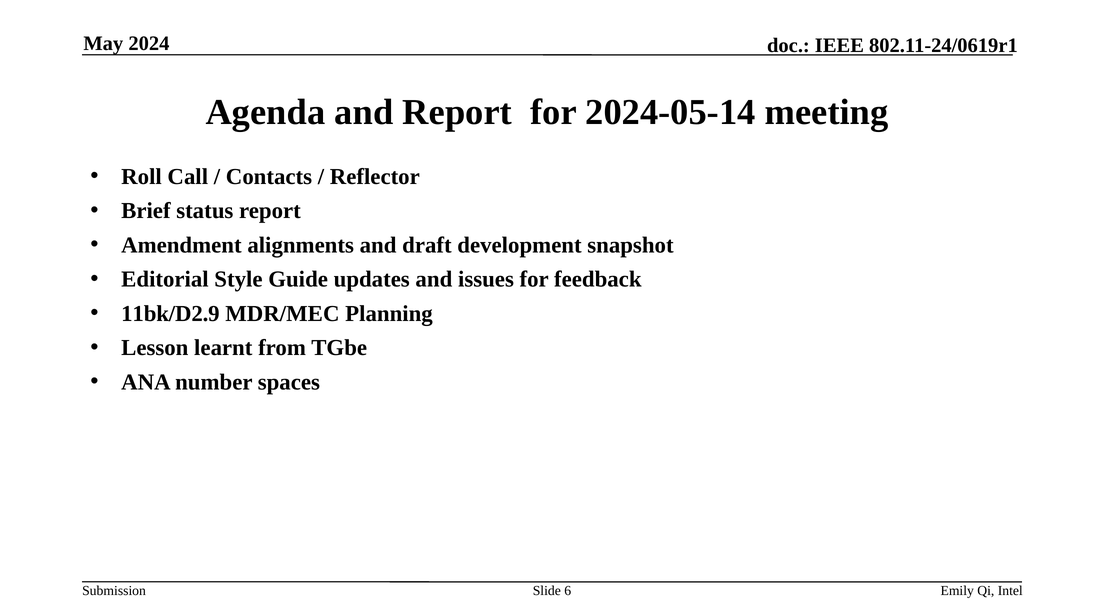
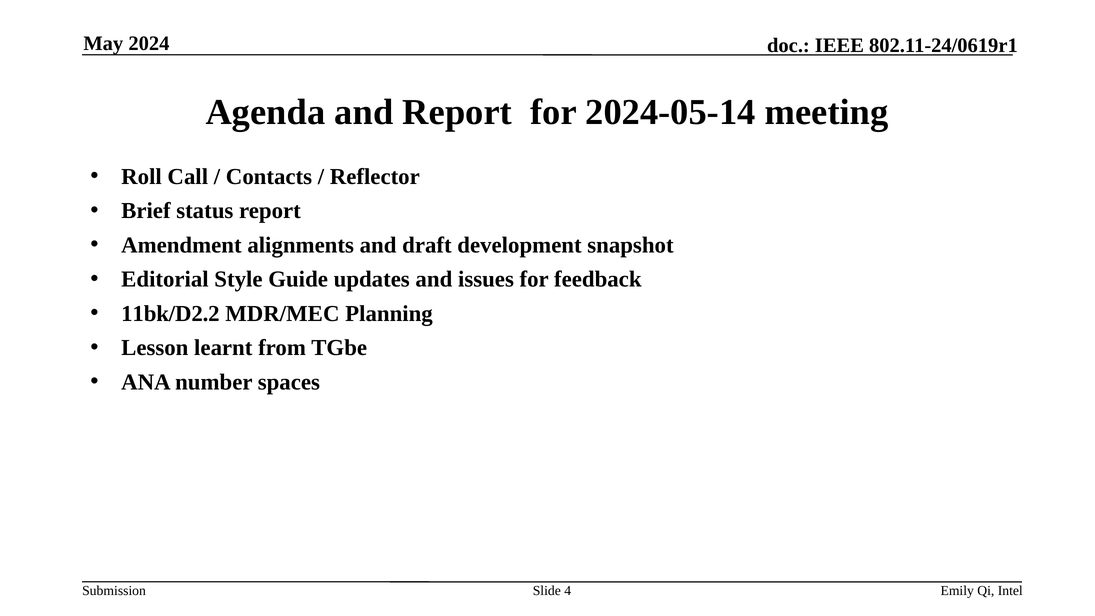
11bk/D2.9: 11bk/D2.9 -> 11bk/D2.2 (170, 314)
6: 6 -> 4 (568, 591)
